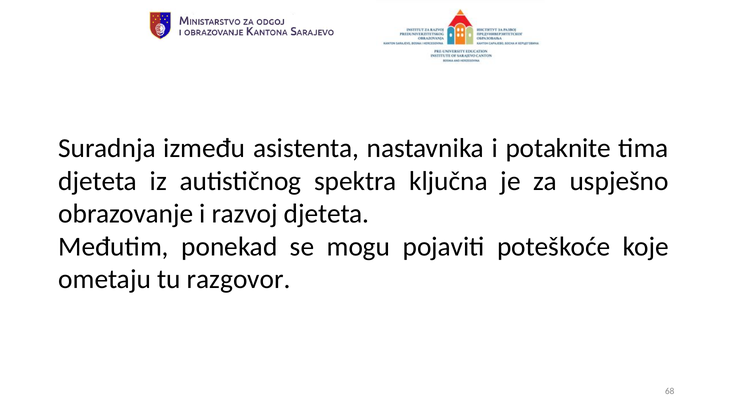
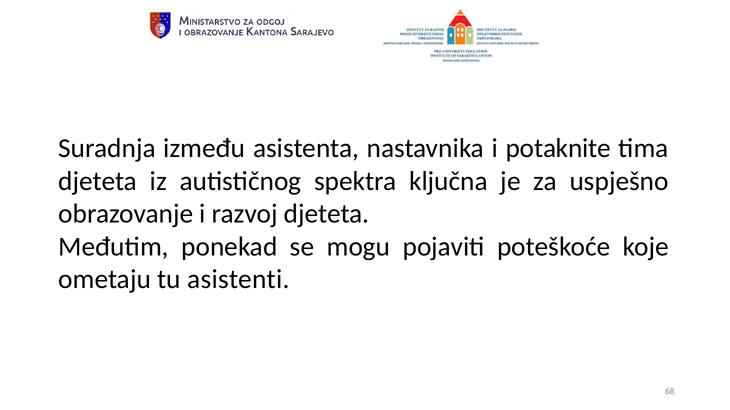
razgovor: razgovor -> asistenti (239, 280)
